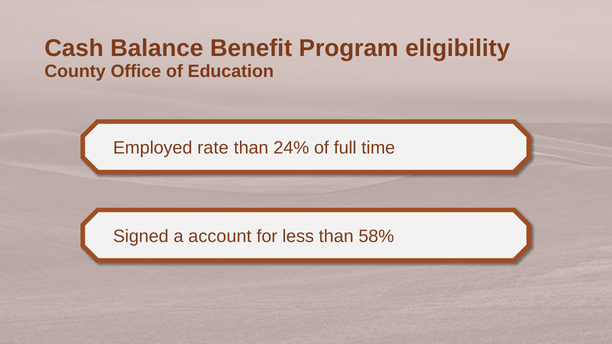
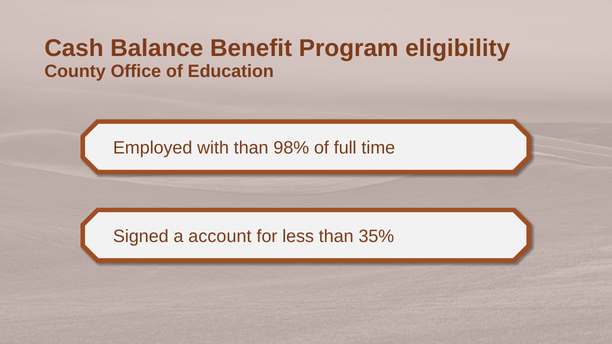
rate: rate -> with (213, 148)
24%: 24% -> 98% (291, 148)
58%: 58% -> 35% (376, 237)
